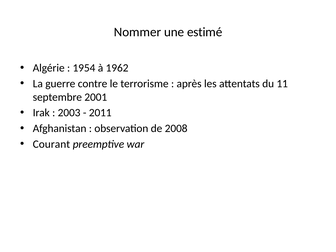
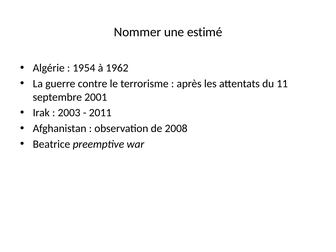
Courant: Courant -> Beatrice (51, 144)
